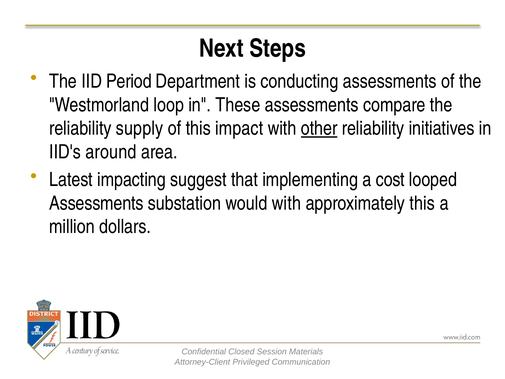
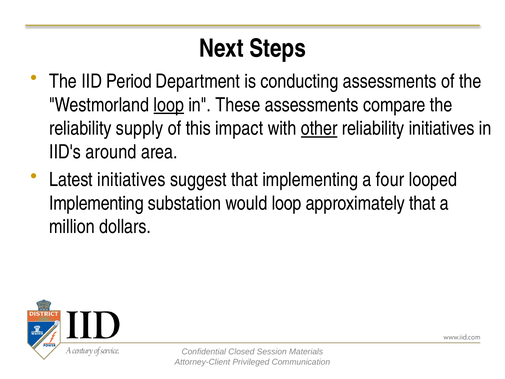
loop underline: none -> present (169, 105)
Latest impacting: impacting -> initiatives (131, 180)
cost: cost -> four (390, 180)
Assessments: Assessments -> Implementing (96, 203)
would with: with -> loop (287, 203)
approximately this: this -> that (422, 203)
